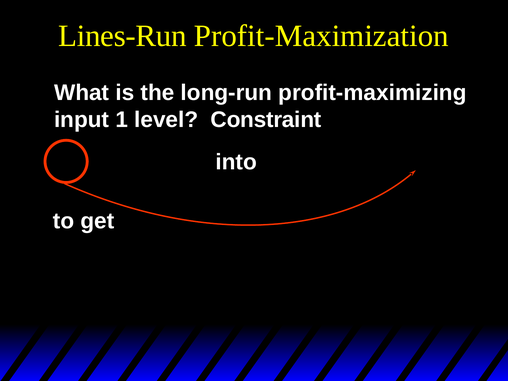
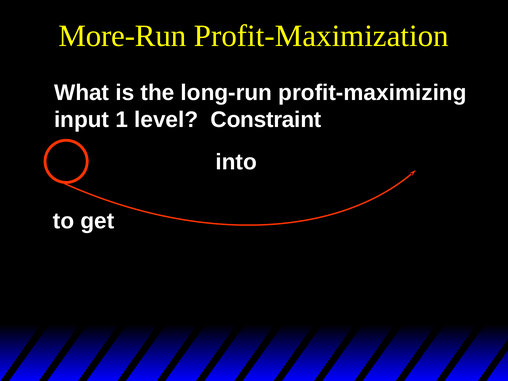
Lines-Run: Lines-Run -> More-Run (122, 36)
